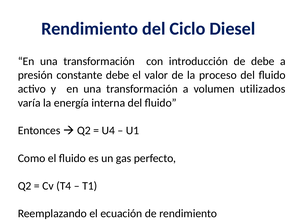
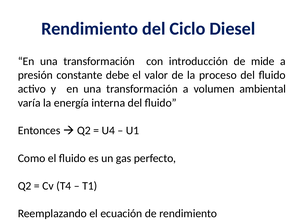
de debe: debe -> mide (263, 61)
utilizados: utilizados -> ambiental (263, 89)
